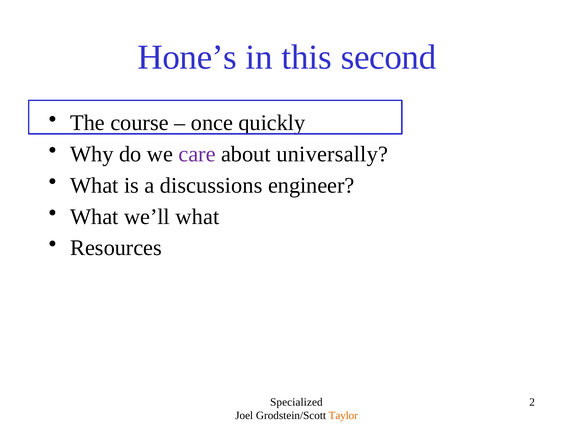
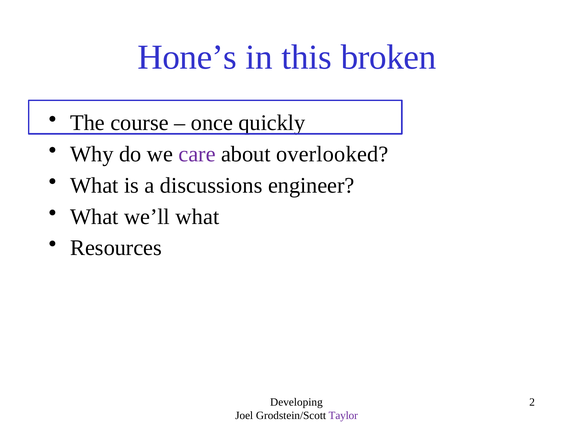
second: second -> broken (389, 57)
universally: universally -> overlooked (332, 154)
Specialized: Specialized -> Developing (296, 403)
Taylor colour: orange -> purple (343, 416)
